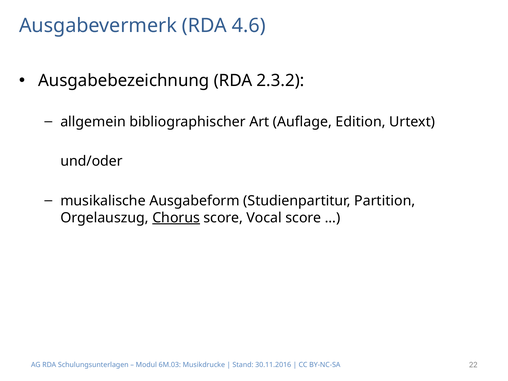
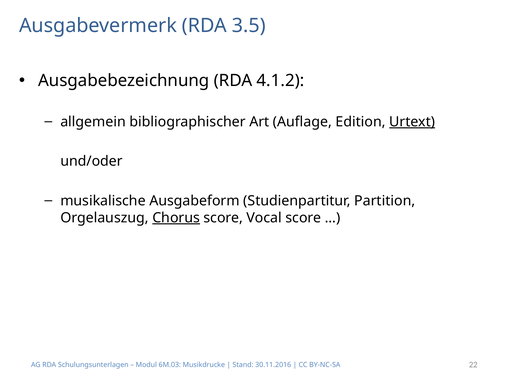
4.6: 4.6 -> 3.5 (249, 26)
2.3.2: 2.3.2 -> 4.1.2 (280, 81)
Urtext underline: none -> present (412, 122)
